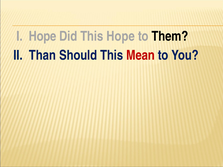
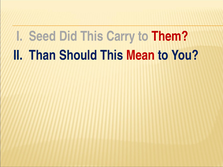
I Hope: Hope -> Seed (42, 36)
This Hope: Hope -> Carry (121, 36)
Them colour: black -> red (170, 36)
